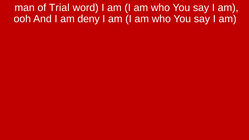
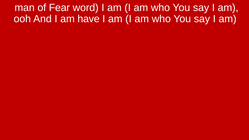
Trial: Trial -> Fear (59, 8)
deny: deny -> have (89, 19)
